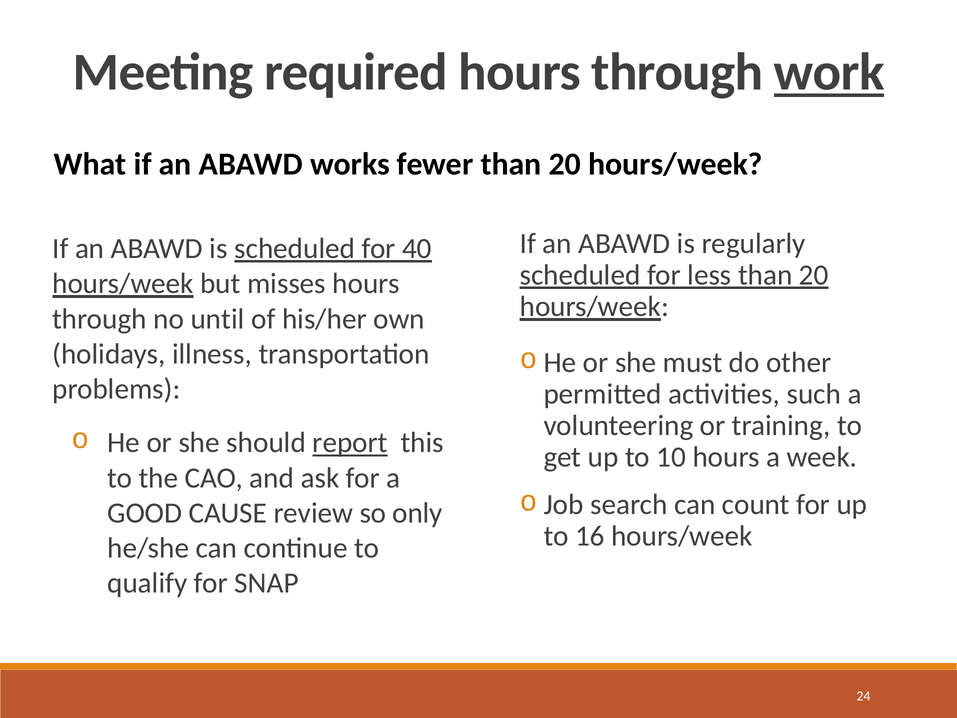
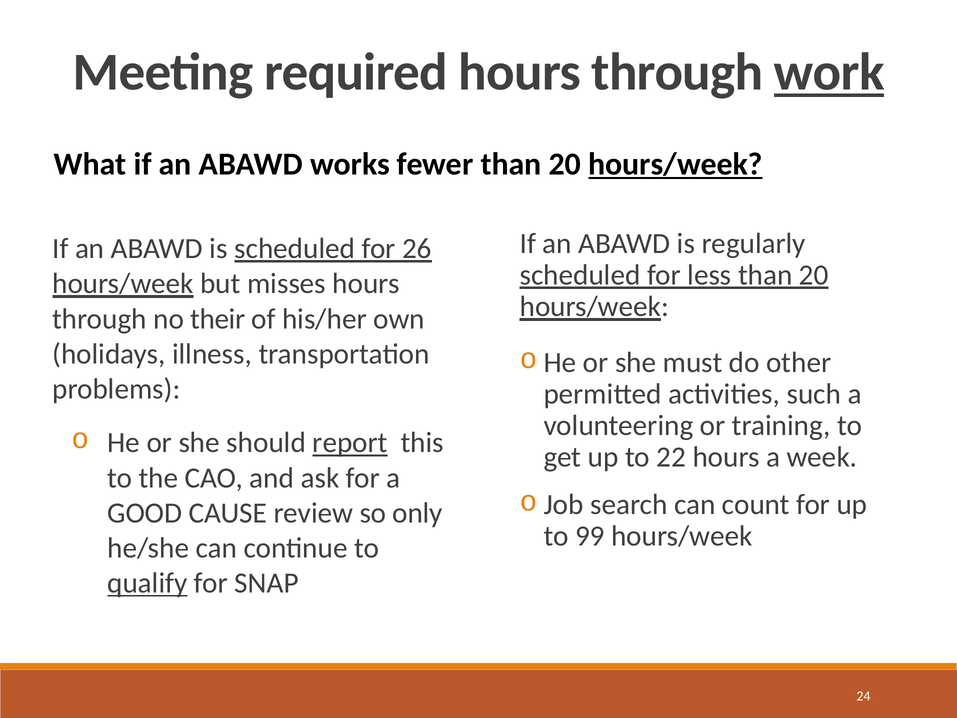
hours/week underline: none -> present (676, 164)
40: 40 -> 26 (417, 249)
until: until -> their (218, 319)
10: 10 -> 22 (671, 457)
16: 16 -> 99 (590, 536)
qualify underline: none -> present (147, 583)
